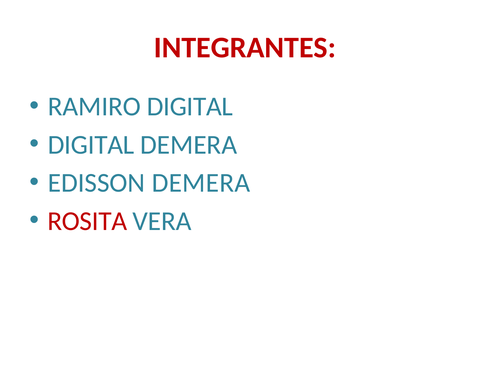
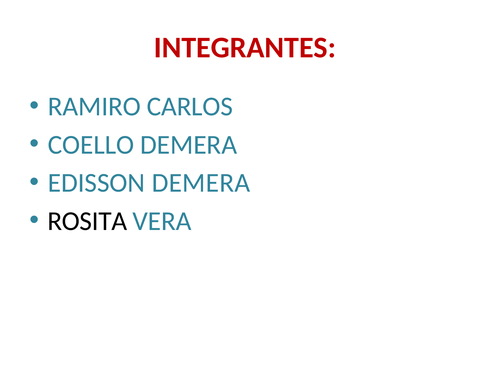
RAMIRO DIGITAL: DIGITAL -> CARLOS (190, 106)
DIGITAL: DIGITAL -> COELLO (91, 145)
ROSITA colour: red -> black (87, 221)
